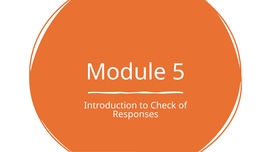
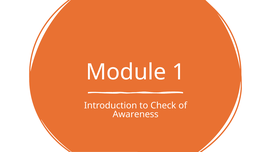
5: 5 -> 1 (179, 72)
Responses: Responses -> Awareness (136, 115)
